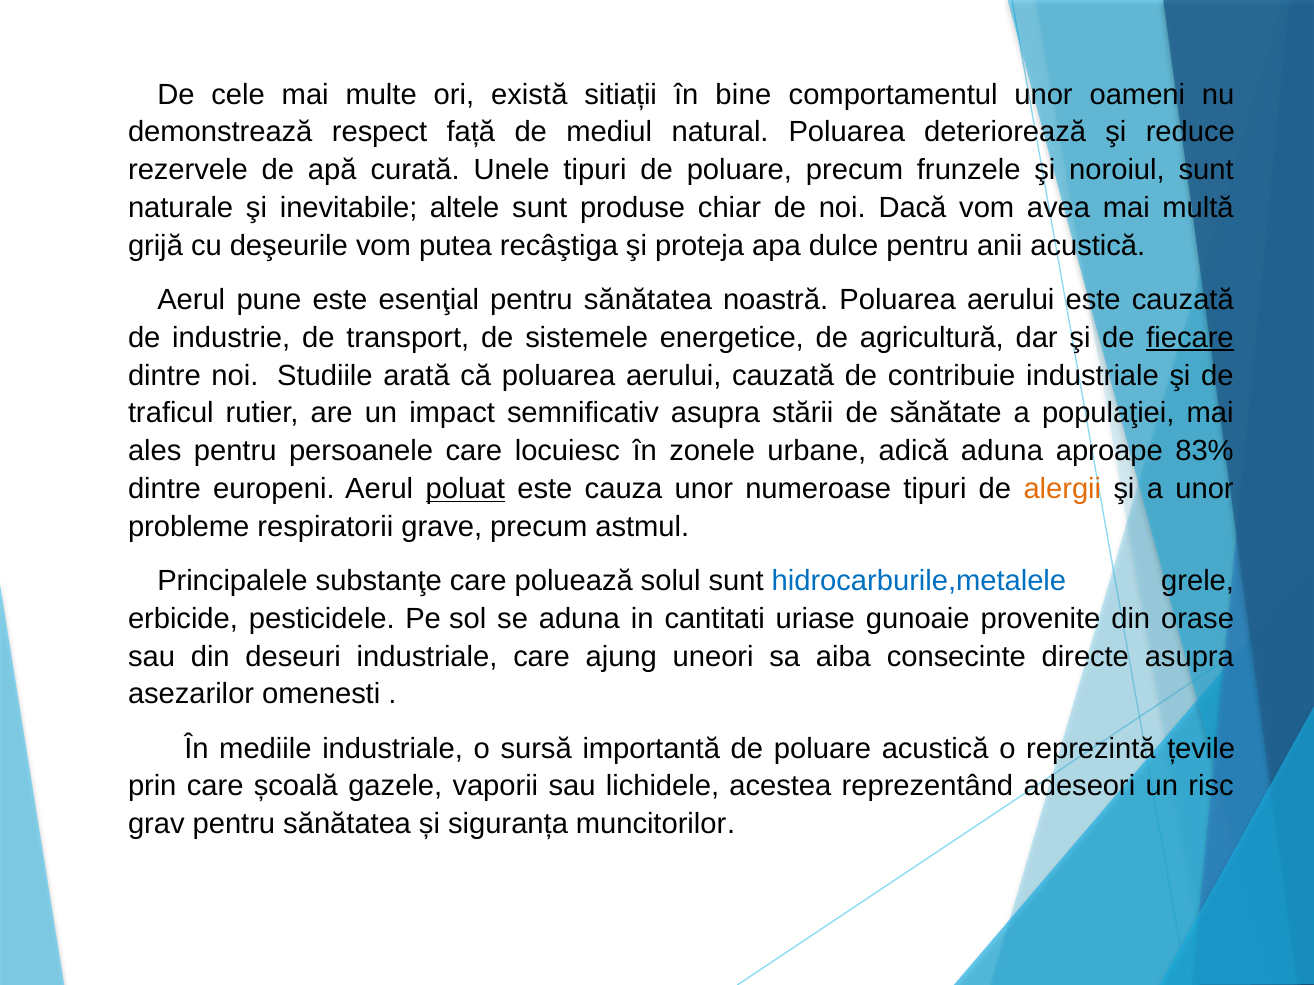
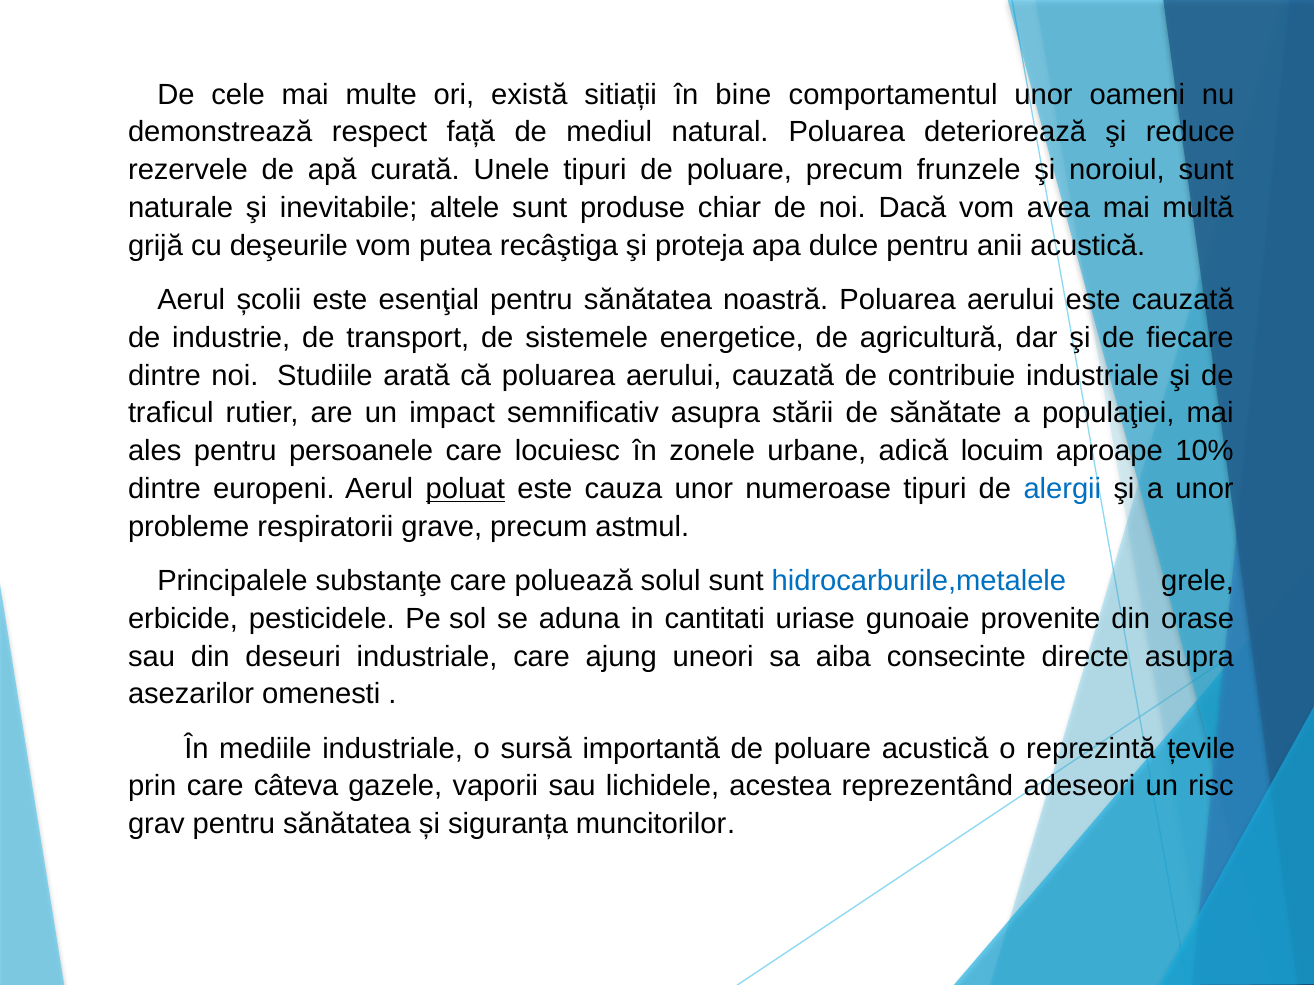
pune: pune -> școlii (269, 300)
fiecare underline: present -> none (1190, 338)
adică aduna: aduna -> locuim (1002, 451)
83%: 83% -> 10% (1205, 451)
alergii colour: orange -> blue (1062, 489)
școală: școală -> câteva (296, 787)
